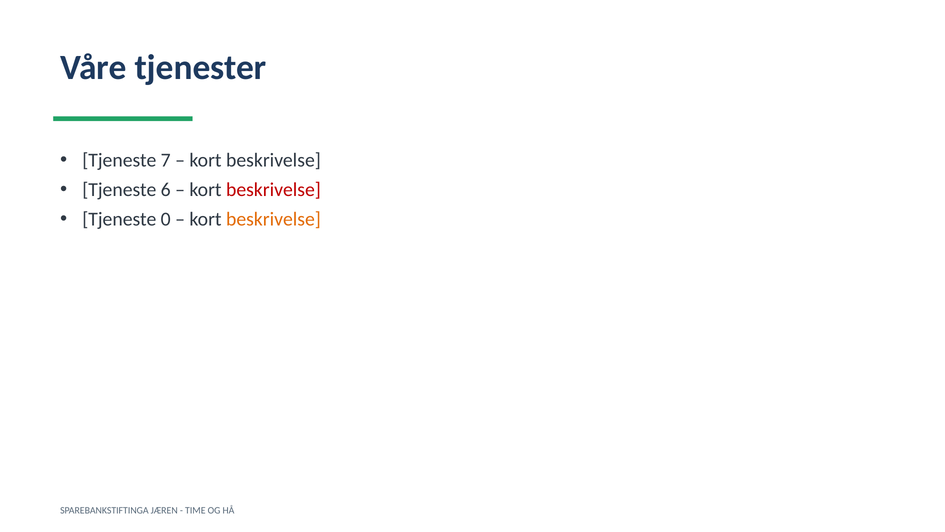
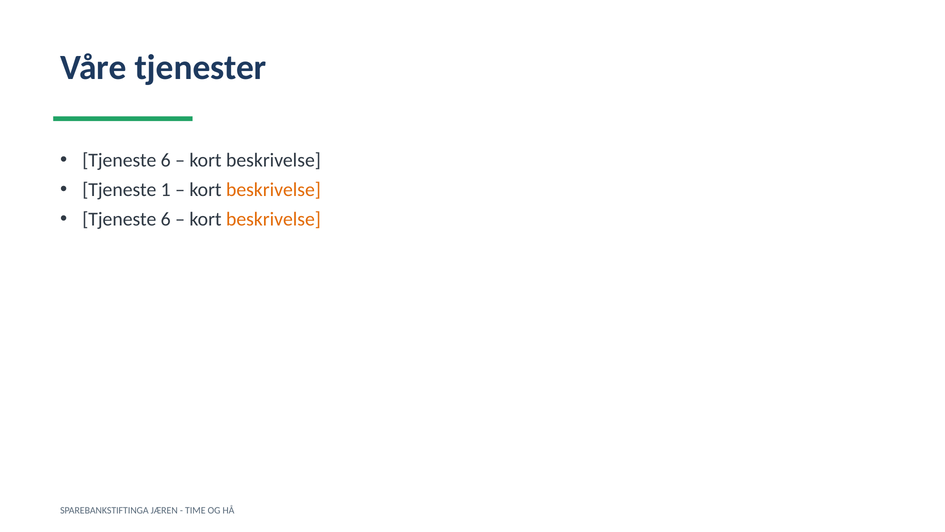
7: 7 -> 6 (166, 160)
6: 6 -> 1 (166, 190)
beskrivelse colour: red -> orange (273, 190)
0: 0 -> 6 (166, 219)
